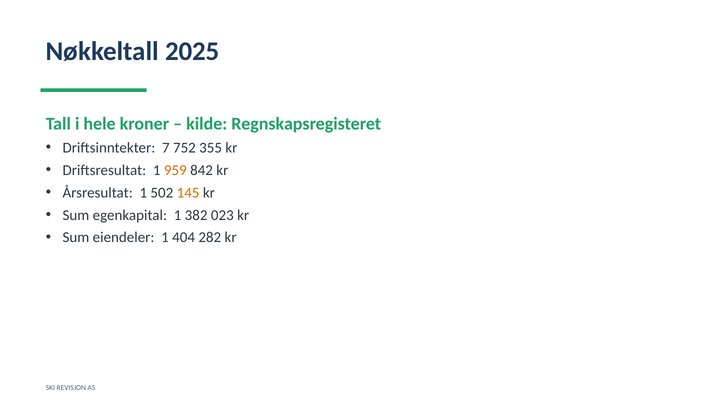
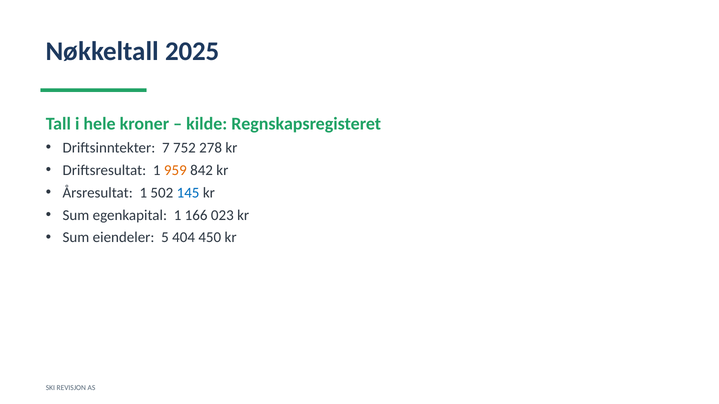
355: 355 -> 278 (211, 148)
145 colour: orange -> blue (188, 193)
382: 382 -> 166 (196, 215)
eiendeler 1: 1 -> 5 (165, 238)
282: 282 -> 450 (210, 238)
